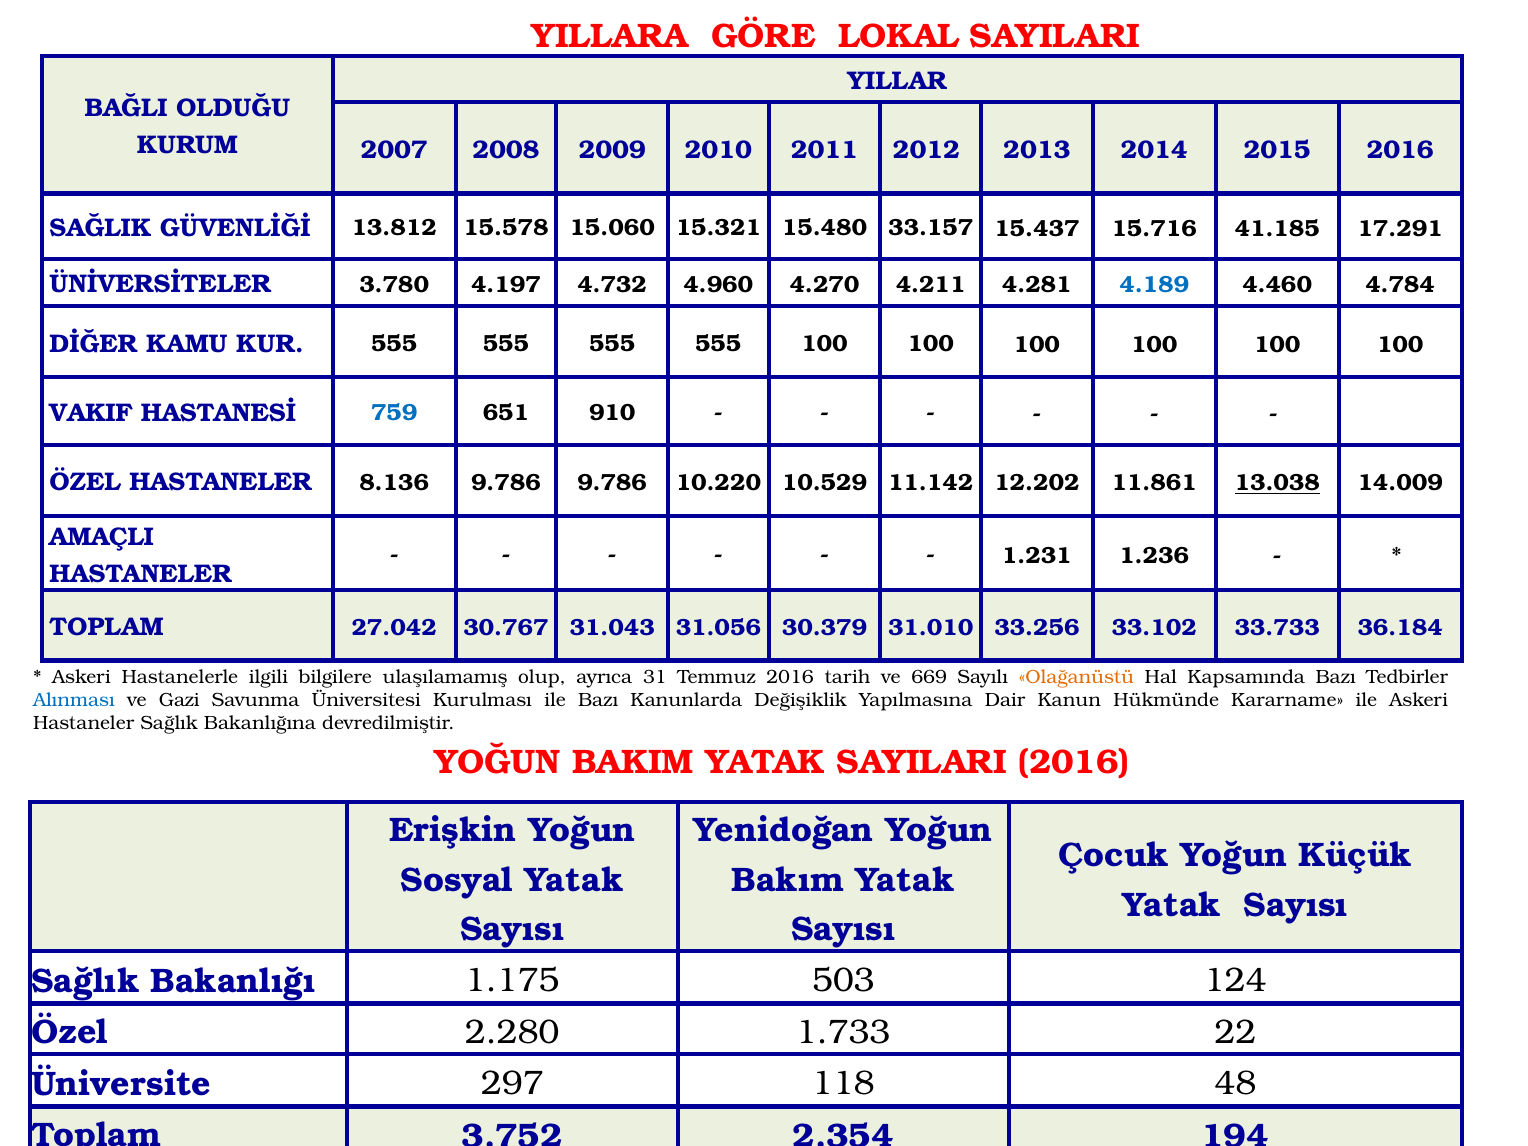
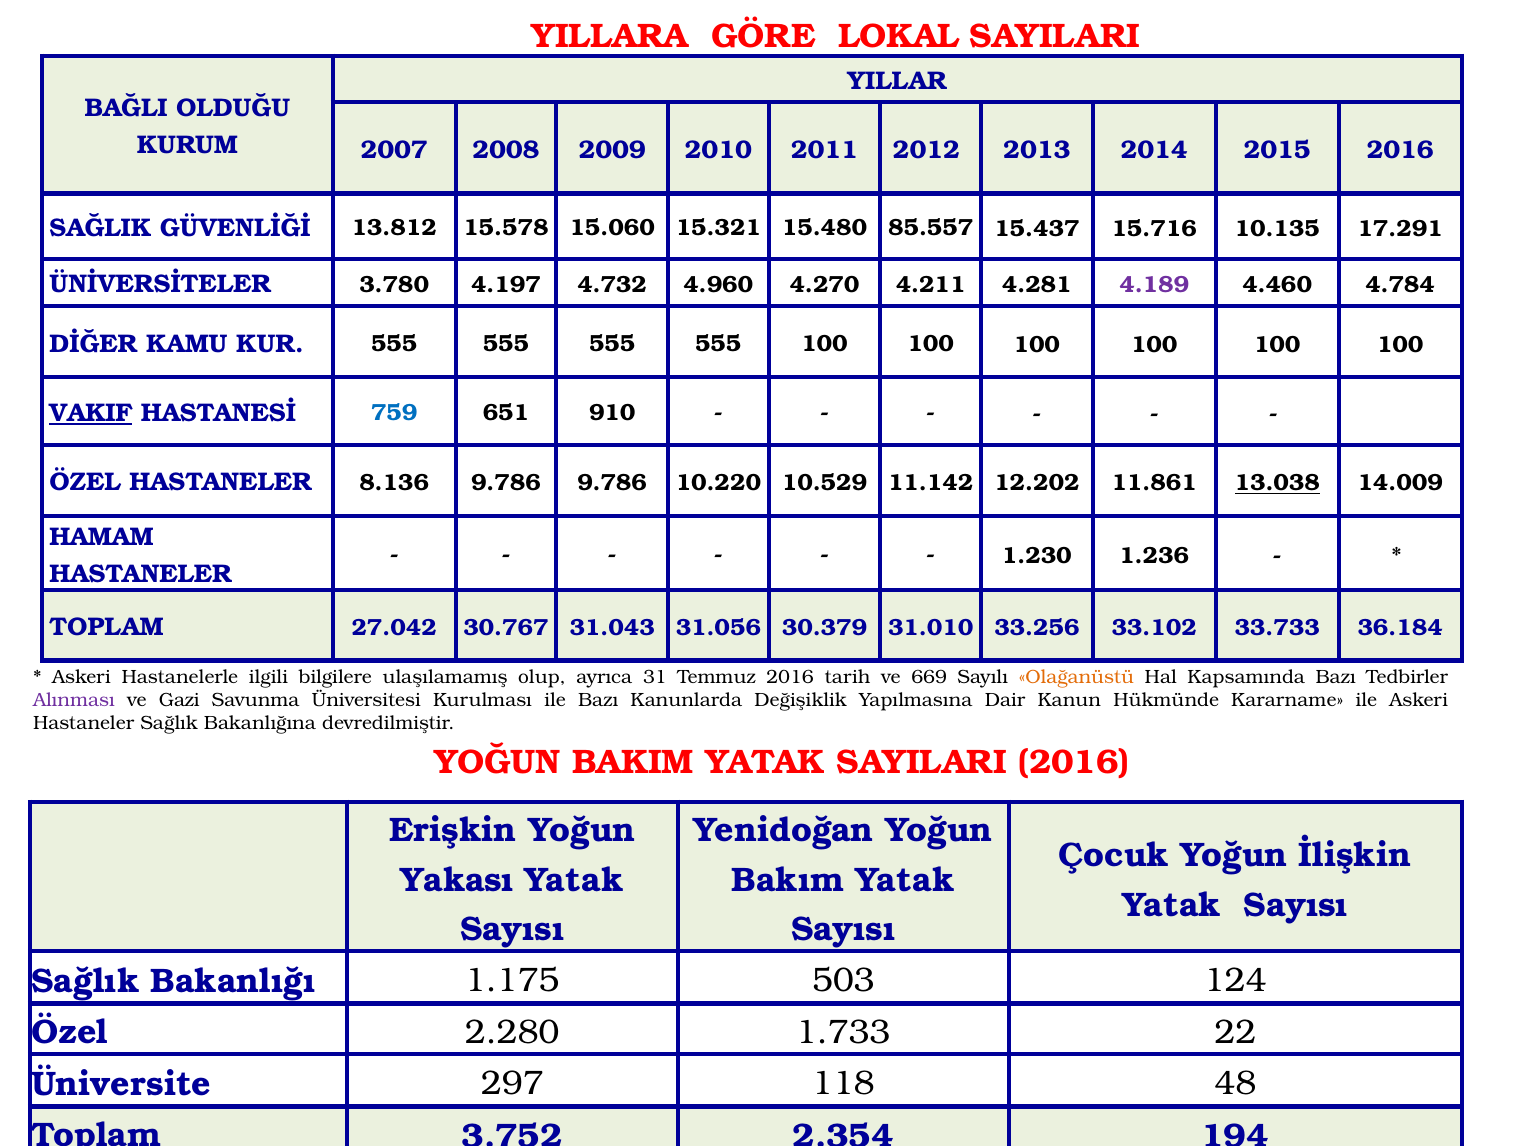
33.157: 33.157 -> 85.557 (931, 228)
41.185: 41.185 -> 10.135 (1277, 229)
4.189 colour: blue -> purple (1154, 285)
VAKIF underline: none -> present (91, 413)
AMAÇLI: AMAÇLI -> HAMAM (101, 537)
1.231: 1.231 -> 1.230 (1037, 556)
Alınması colour: blue -> purple (74, 700)
Küçük: Küçük -> İlişkin (1355, 855)
Sosyal: Sosyal -> Yakası (457, 880)
